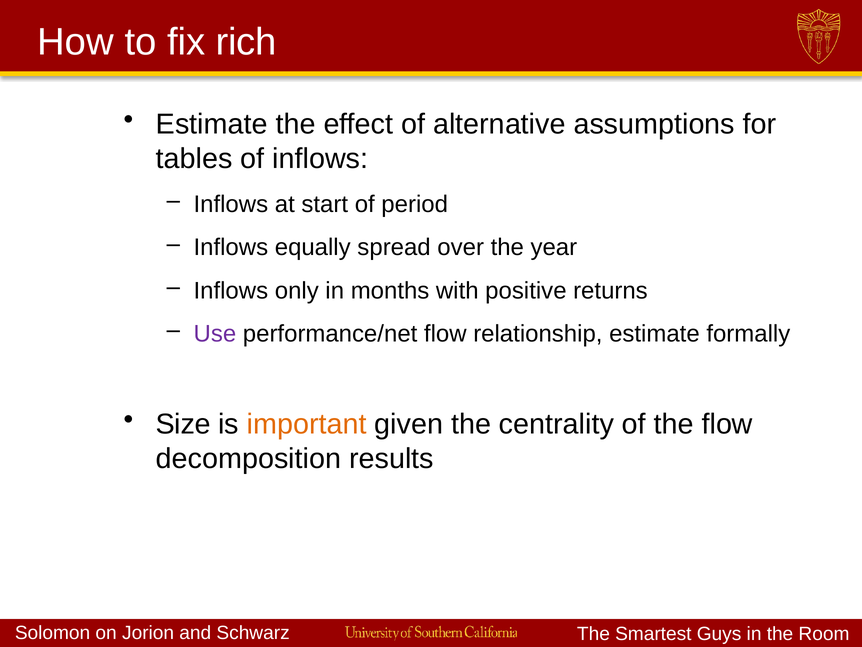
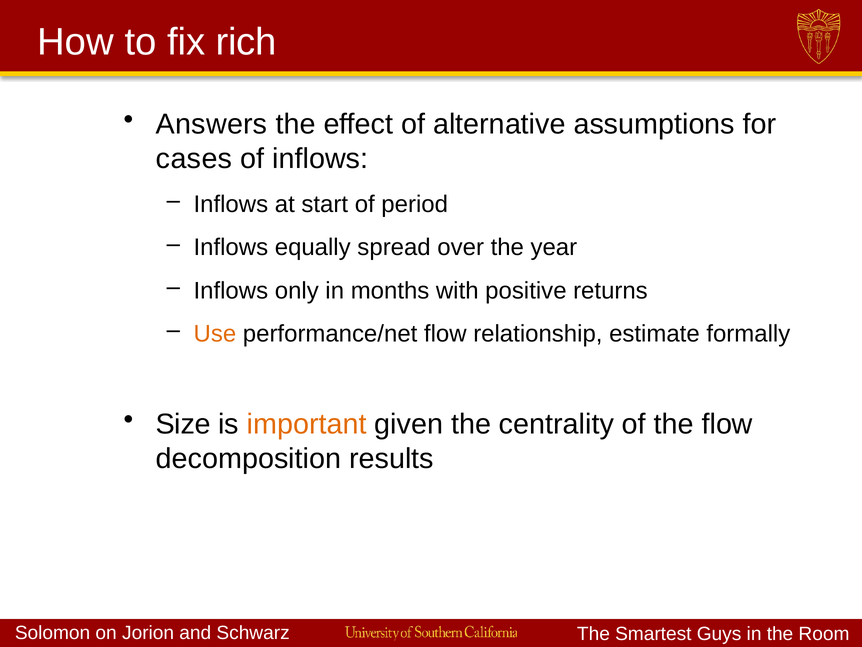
Estimate: Estimate -> Answers (212, 124)
tables: tables -> cases (194, 159)
Use colour: purple -> orange (215, 334)
